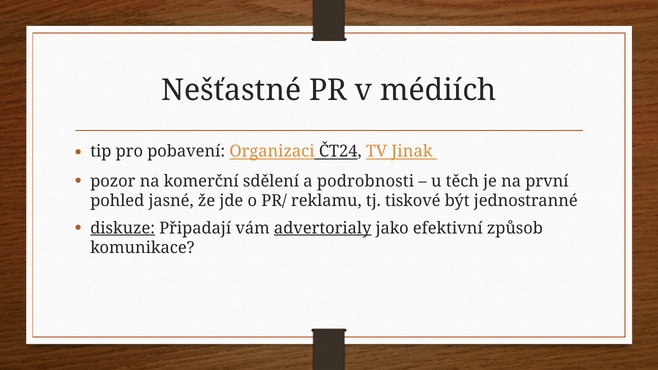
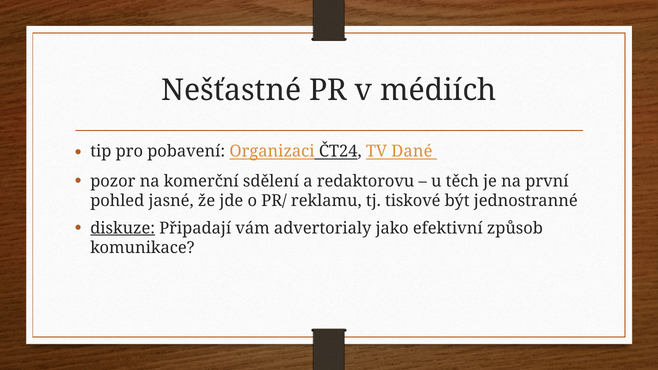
Jinak: Jinak -> Dané (412, 151)
podrobnosti: podrobnosti -> redaktorovu (366, 181)
advertorialy underline: present -> none (323, 228)
